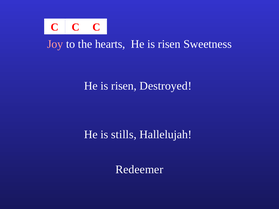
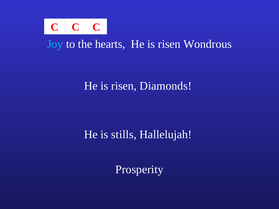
Joy colour: pink -> light blue (55, 44)
Sweetness: Sweetness -> Wondrous (208, 44)
Destroyed: Destroyed -> Diamonds (166, 86)
Redeemer: Redeemer -> Prosperity (139, 170)
